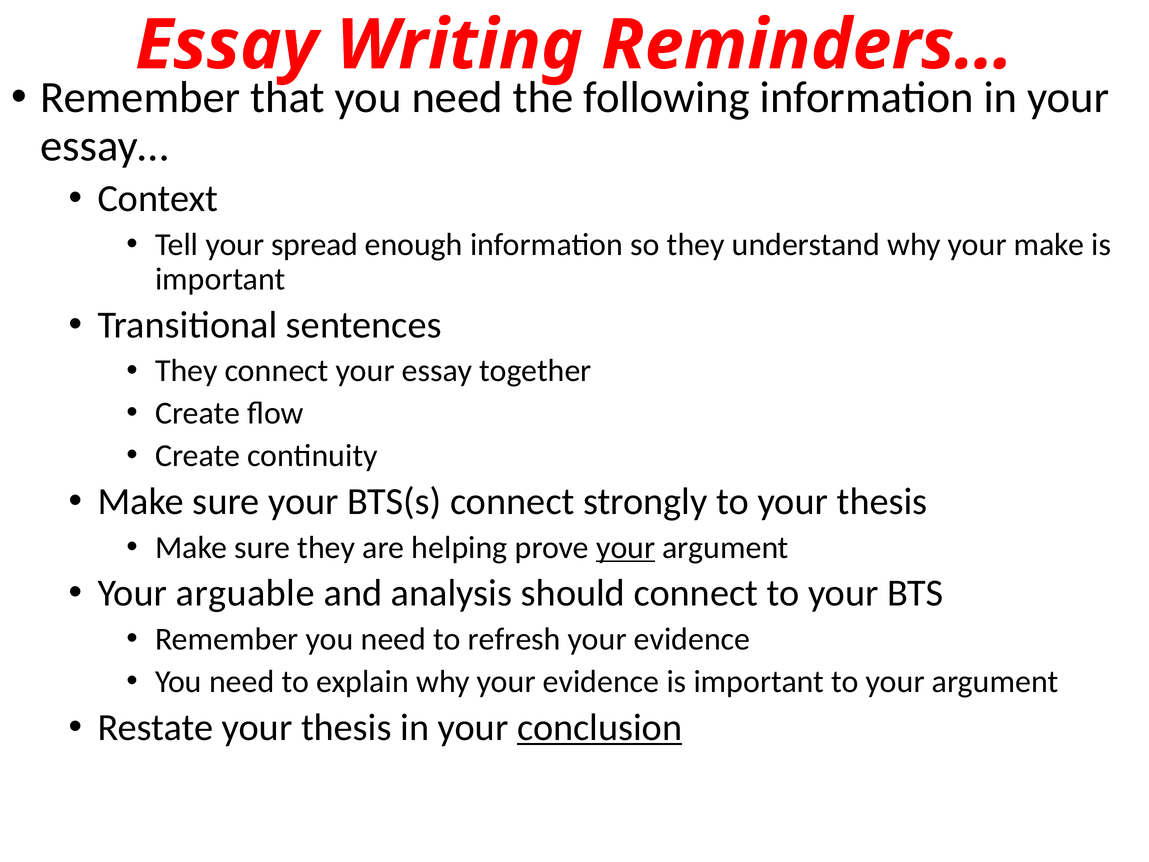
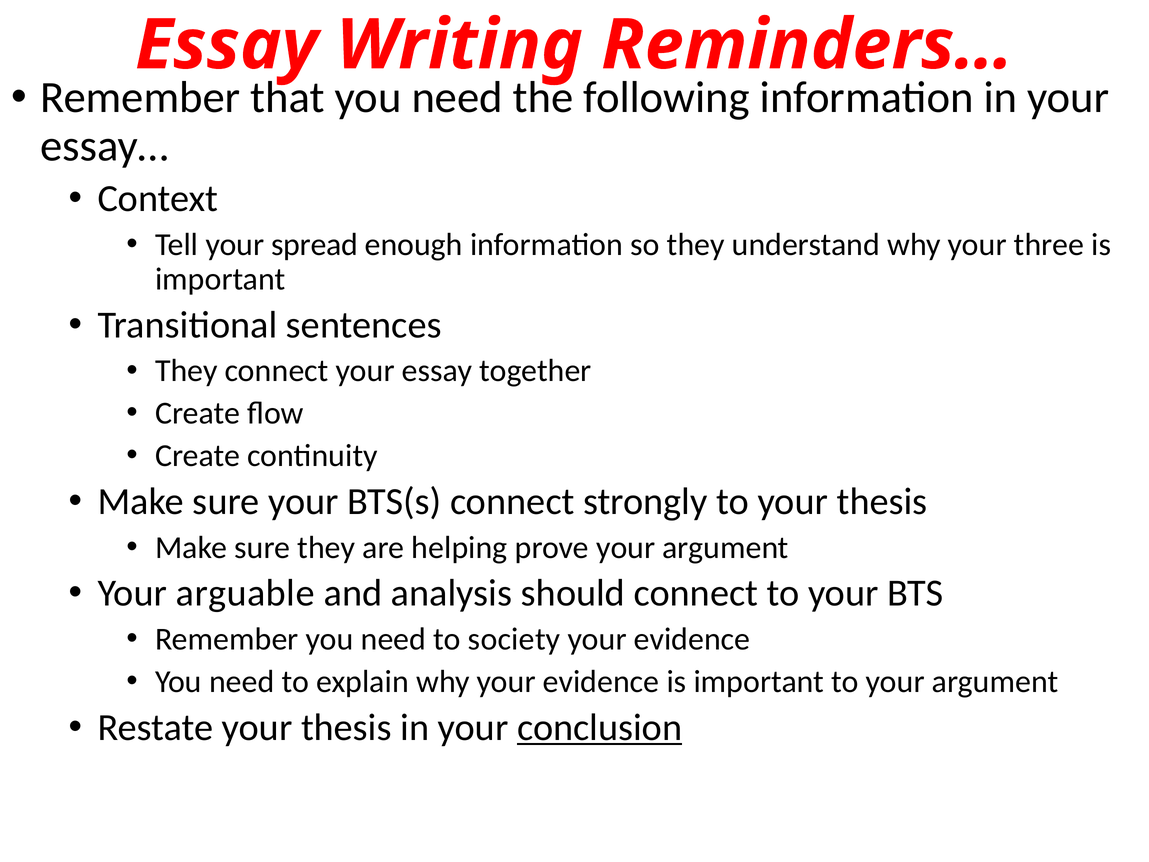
your make: make -> three (1049, 245)
your underline: present -> none (626, 547)
refresh: refresh -> society (514, 639)
